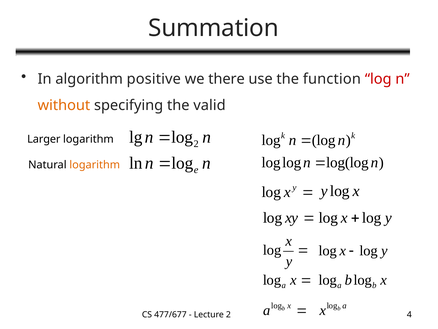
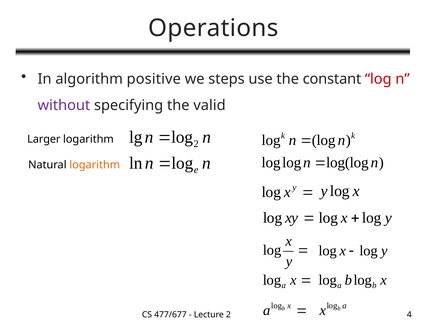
Summation: Summation -> Operations (213, 28)
there: there -> steps (226, 79)
function: function -> constant (332, 79)
without colour: orange -> purple (64, 105)
